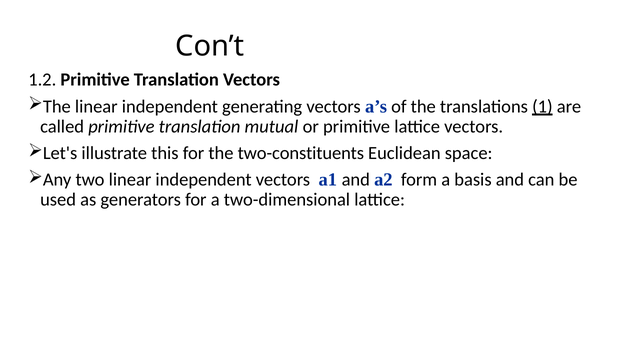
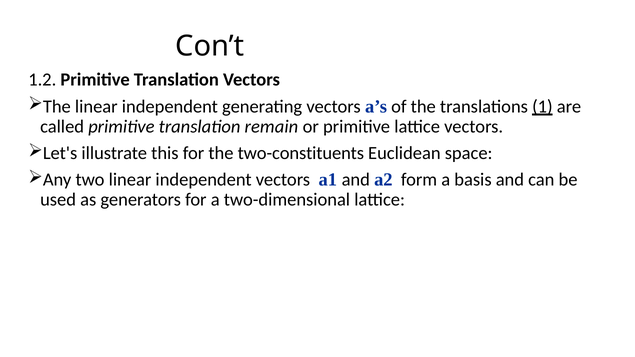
mutual: mutual -> remain (271, 127)
